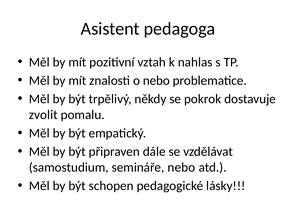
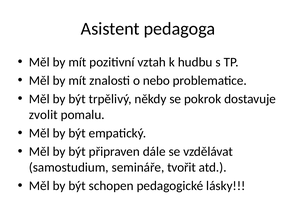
nahlas: nahlas -> hudbu (195, 62)
semináře nebo: nebo -> tvořit (182, 167)
